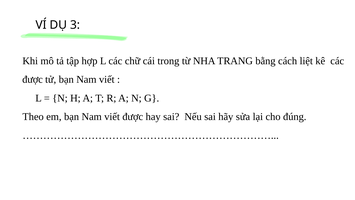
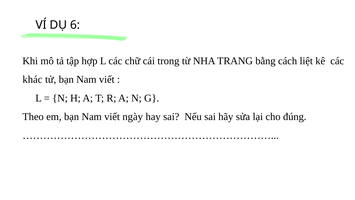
3: 3 -> 6 (75, 25)
được: được -> khác (32, 79)
viết được: được -> ngày (133, 117)
